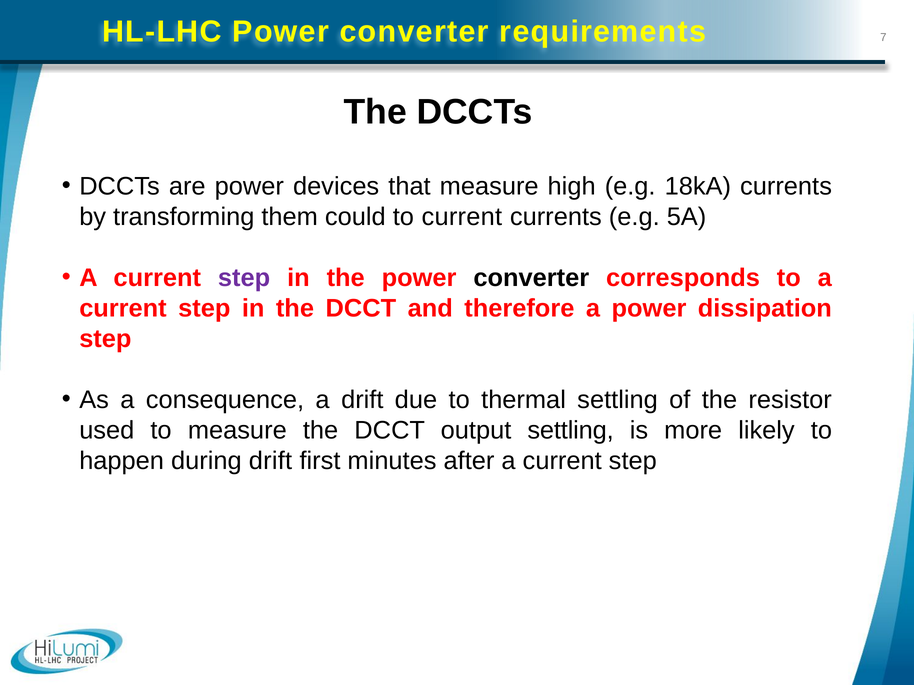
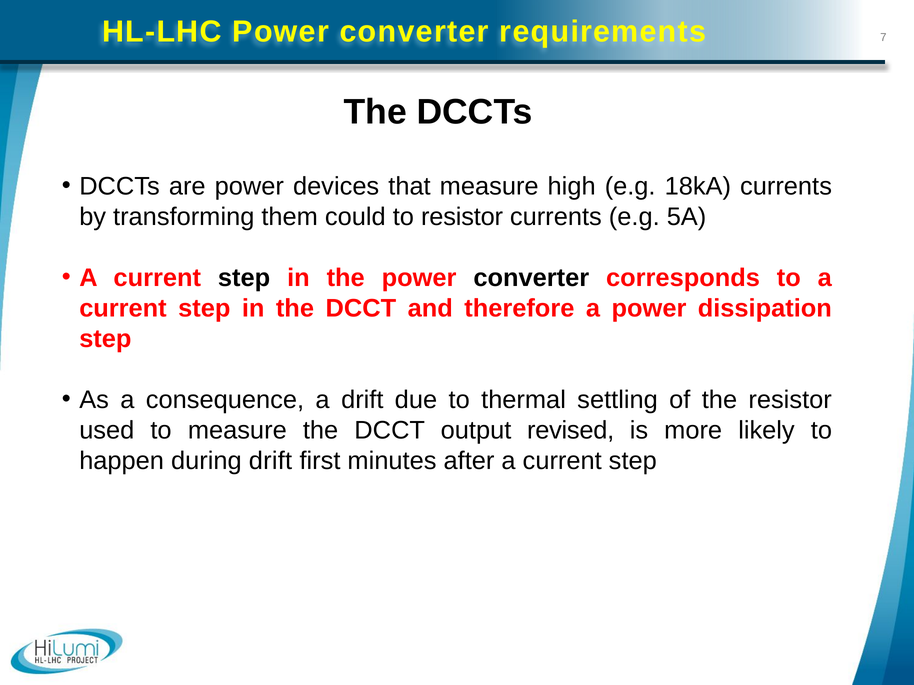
to current: current -> resistor (462, 217)
step colour: purple -> black (244, 278)
output settling: settling -> revised (571, 430)
